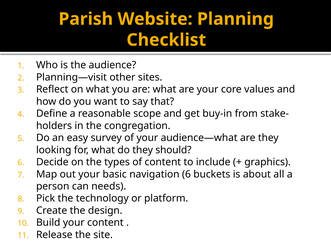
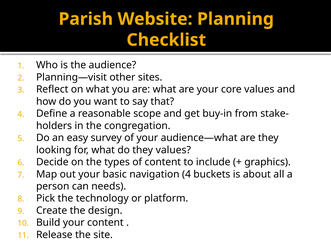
they should: should -> values (173, 150)
navigation 6: 6 -> 4 (186, 174)
